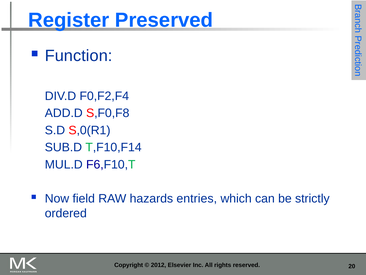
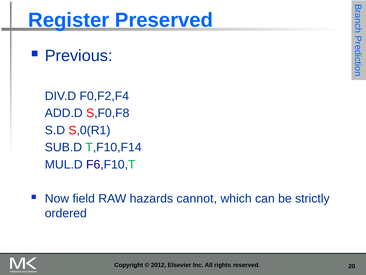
Function: Function -> Previous (79, 56)
entries: entries -> cannot (197, 198)
